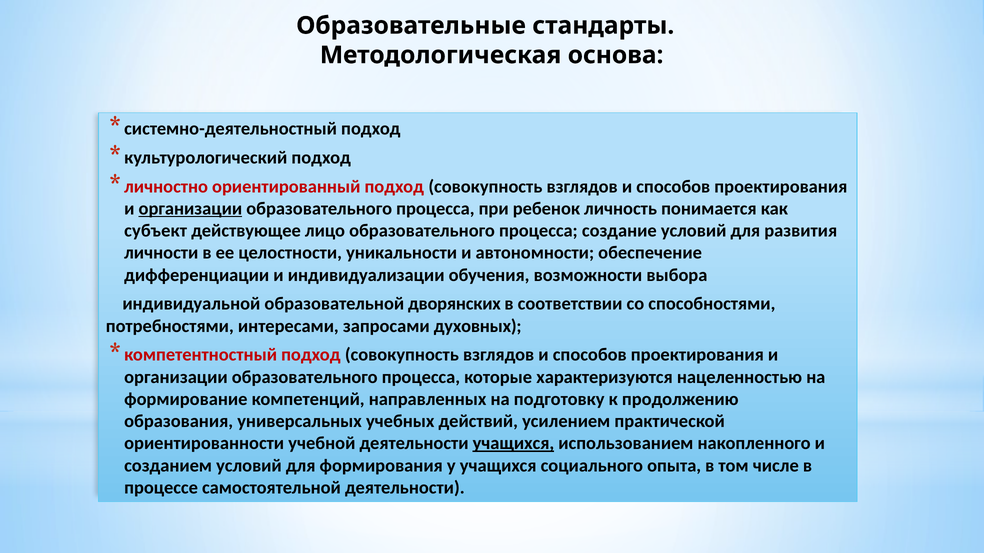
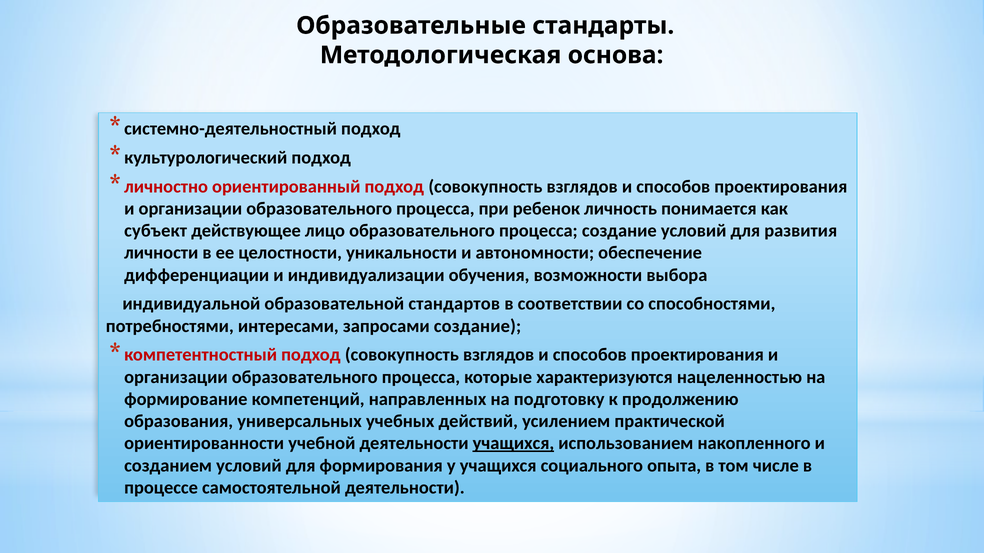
организации underline: present -> none (190, 209)
дворянских: дворянских -> стандартов (454, 304)
запросами духовных: духовных -> создание (477, 326)
